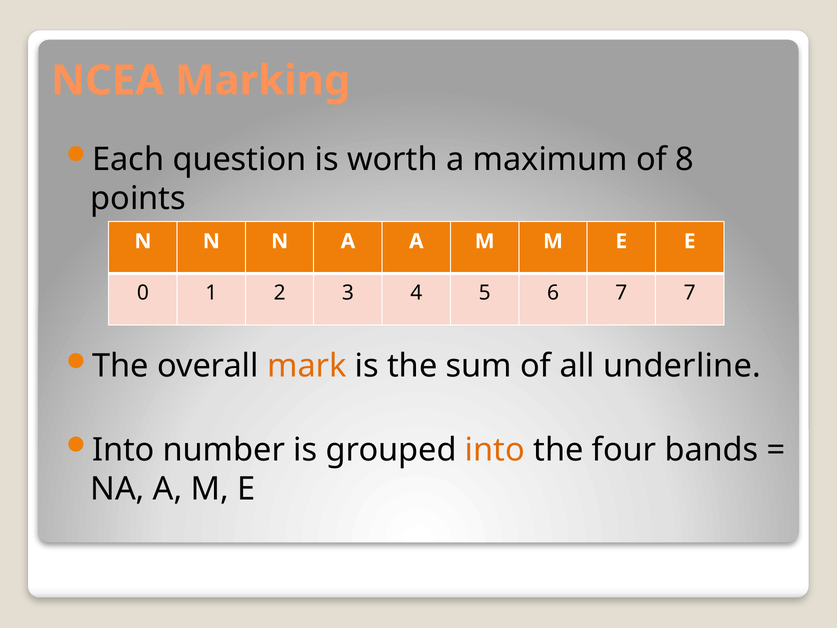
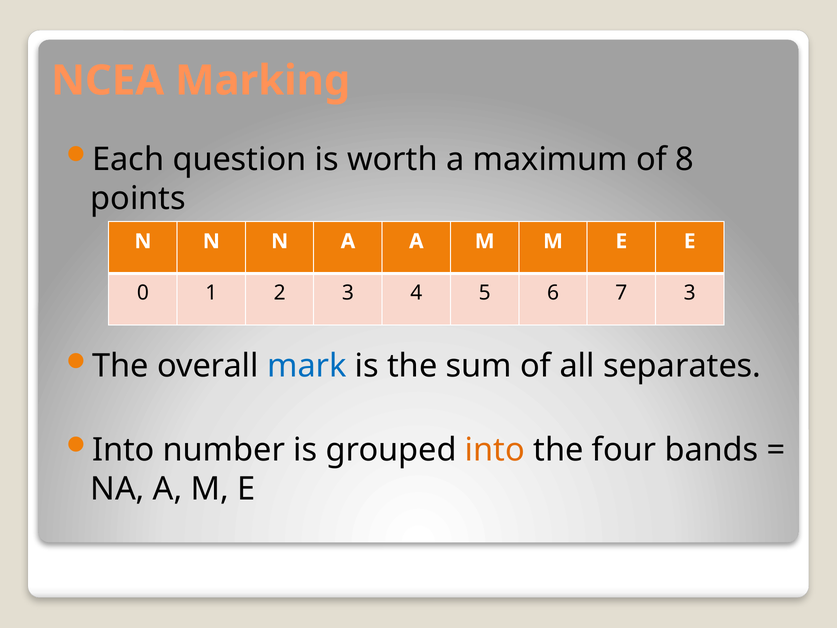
7 7: 7 -> 3 (690, 293)
mark colour: orange -> blue (307, 366)
underline: underline -> separates (682, 366)
